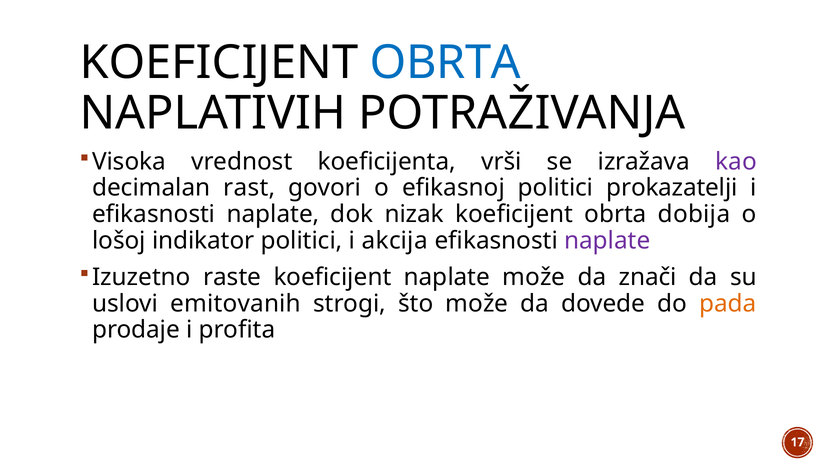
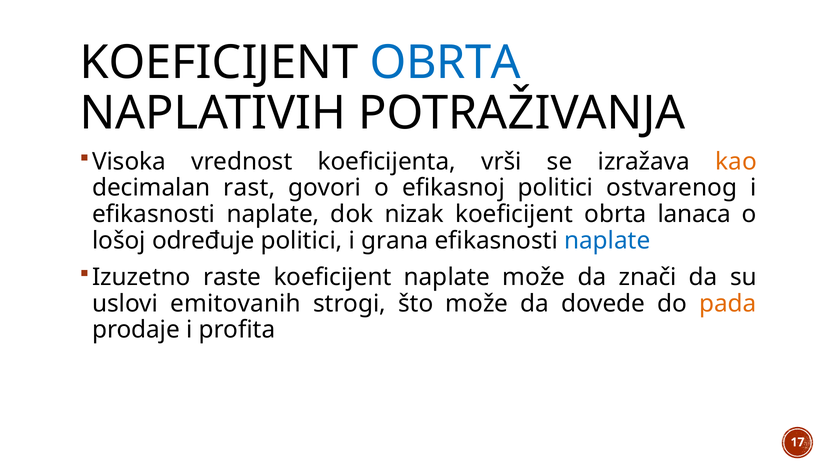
kao colour: purple -> orange (736, 162)
prokazatelji: prokazatelji -> ostvarenog (672, 188)
dobija: dobija -> lanaca (694, 214)
indikator: indikator -> određuje (203, 241)
akcija: akcija -> grana (395, 241)
naplate colour: purple -> blue (607, 241)
